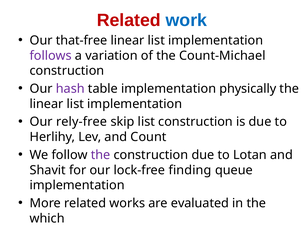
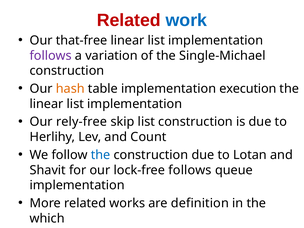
Count-Michael: Count-Michael -> Single-Michael (222, 56)
hash colour: purple -> orange (70, 89)
physically: physically -> execution (248, 89)
the colour: purple -> blue (101, 155)
lock-free finding: finding -> follows (190, 170)
evaluated: evaluated -> definition (200, 203)
